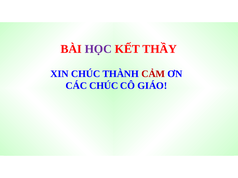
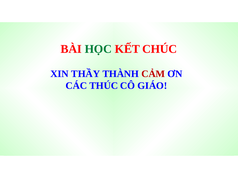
HỌC colour: purple -> green (98, 49)
THẦY: THẦY -> CHÚC (160, 49)
XIN CHÚC: CHÚC -> THẦY (86, 74)
CÁC CHÚC: CHÚC -> THÚC (104, 86)
